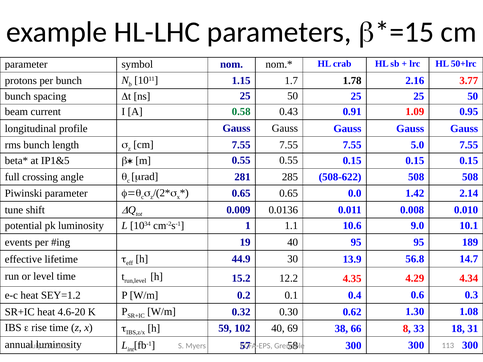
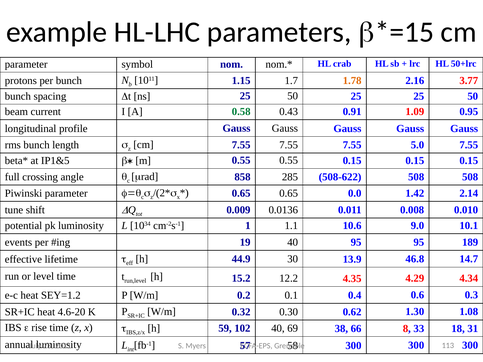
1.78 colour: black -> orange (352, 81)
281: 281 -> 858 (243, 177)
56.8: 56.8 -> 46.8 (415, 259)
